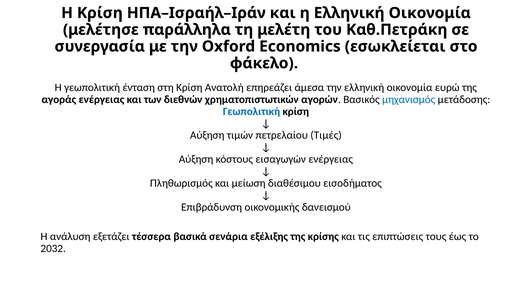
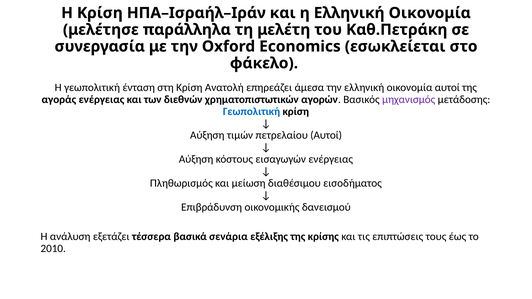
οικονομία ευρώ: ευρώ -> αυτοί (447, 88)
μηχανισμός colour: blue -> purple (409, 100)
πετρελαίου Τιμές: Τιμές -> Αυτοί (326, 135)
2032: 2032 -> 2010 (53, 249)
